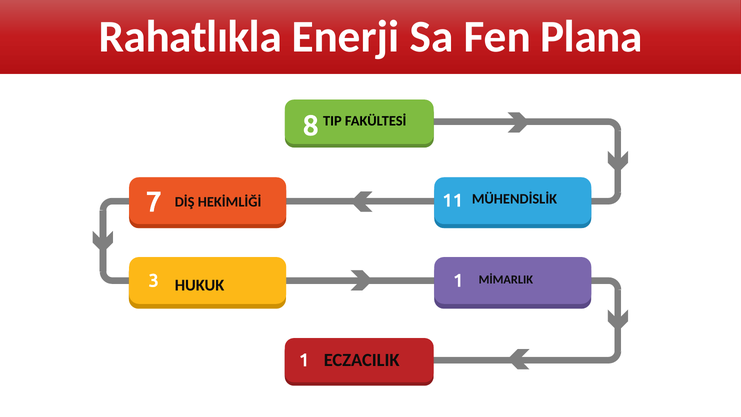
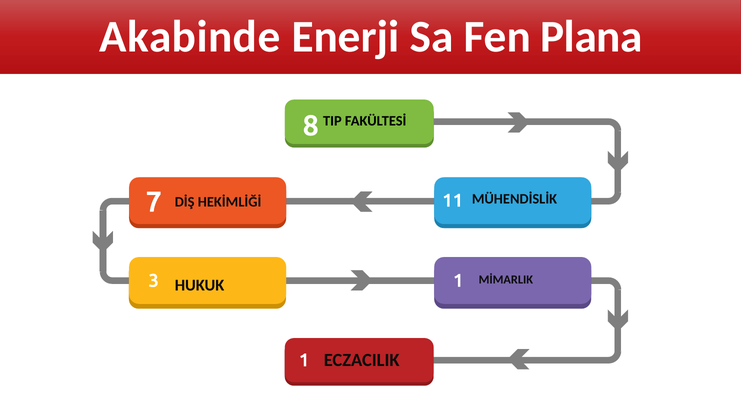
Rahatlıkla: Rahatlıkla -> Akabinde (190, 37)
